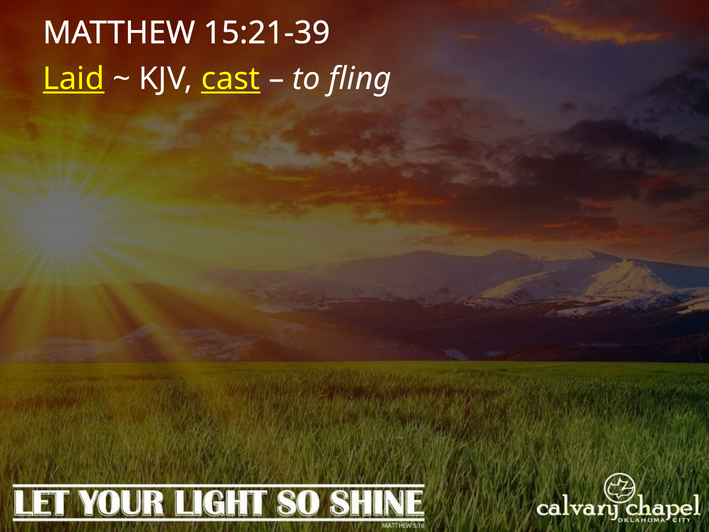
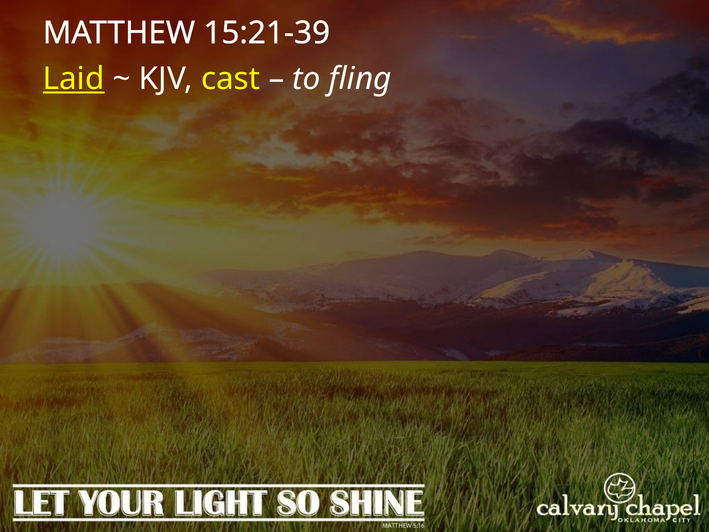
cast underline: present -> none (231, 79)
